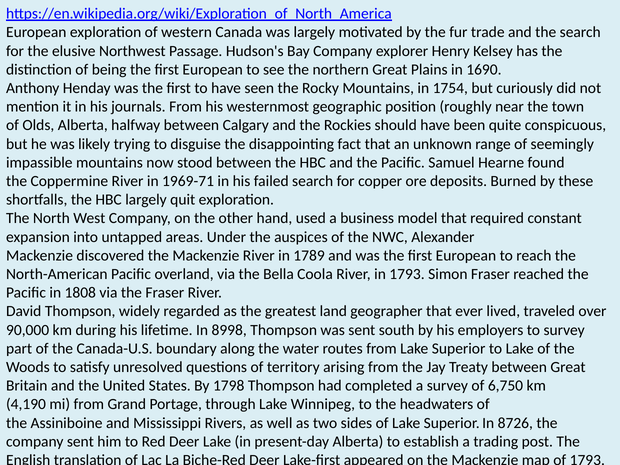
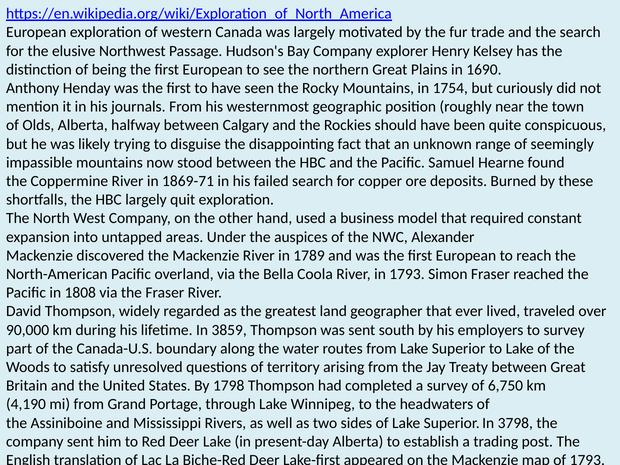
1969-71: 1969-71 -> 1869-71 (188, 181)
8998: 8998 -> 3859 (229, 330)
8726: 8726 -> 3798 (515, 423)
